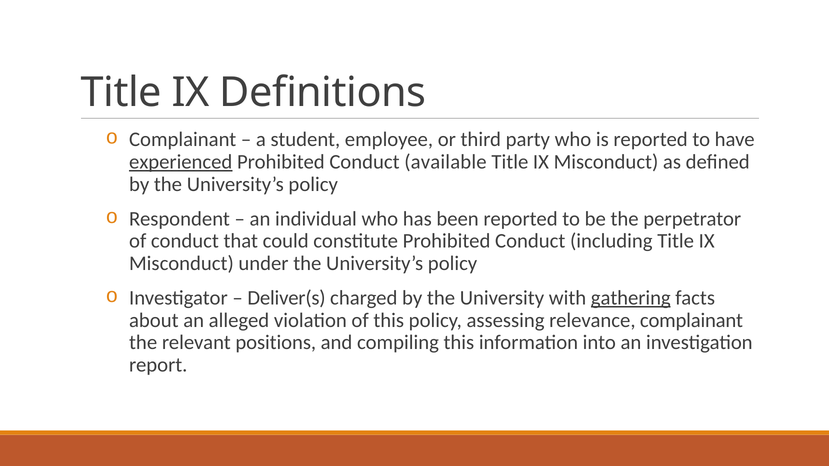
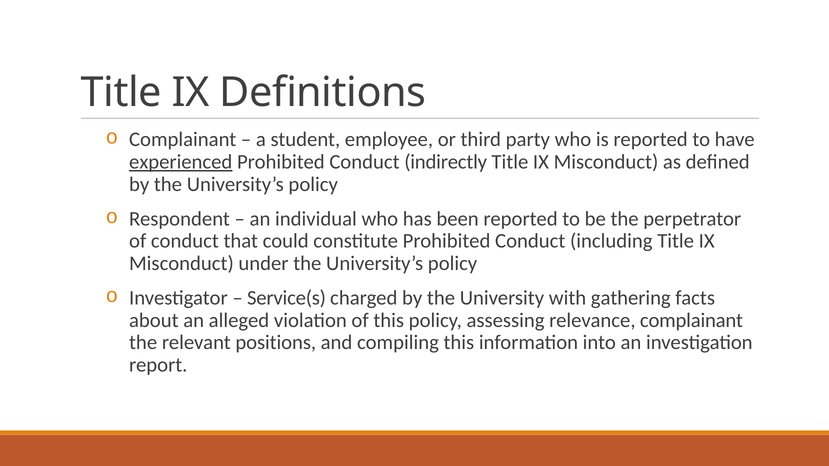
available: available -> indirectly (446, 162)
Deliver(s: Deliver(s -> Service(s (287, 298)
gathering underline: present -> none (631, 298)
